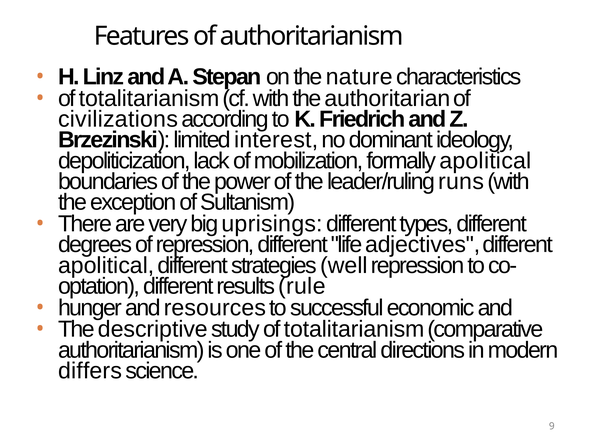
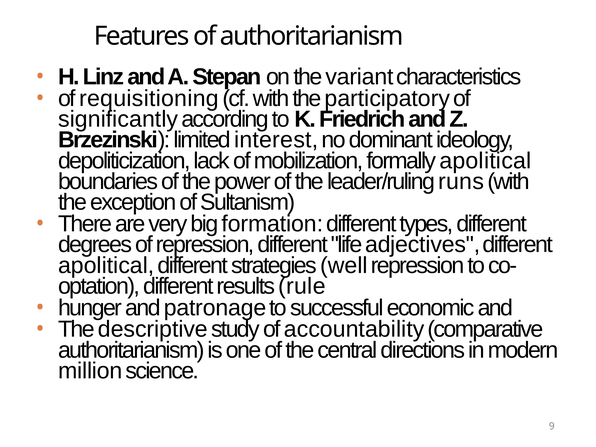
nature: nature -> variant (359, 77)
totalitarianism: totalitarianism -> requisitioning (149, 98)
authoritarian: authoritarian -> participatory (387, 98)
civilizations: civilizations -> significantly (118, 119)
uprisings: uprisings -> formation (272, 224)
resources: resources -> patronage (215, 308)
study of totalitarianism: totalitarianism -> accountability (354, 329)
differs: differs -> million (90, 371)
